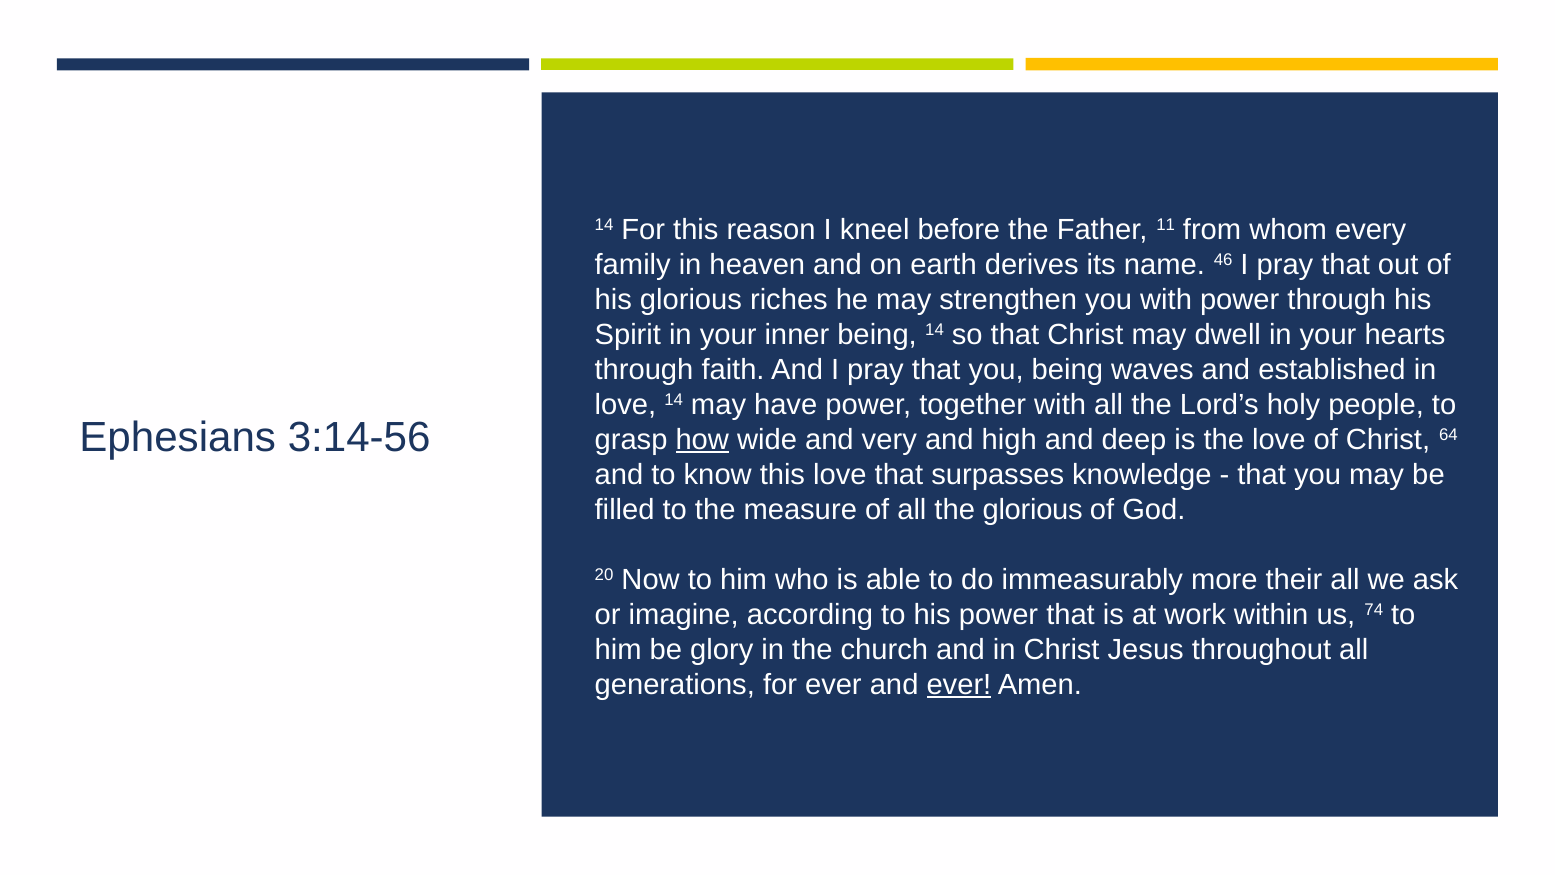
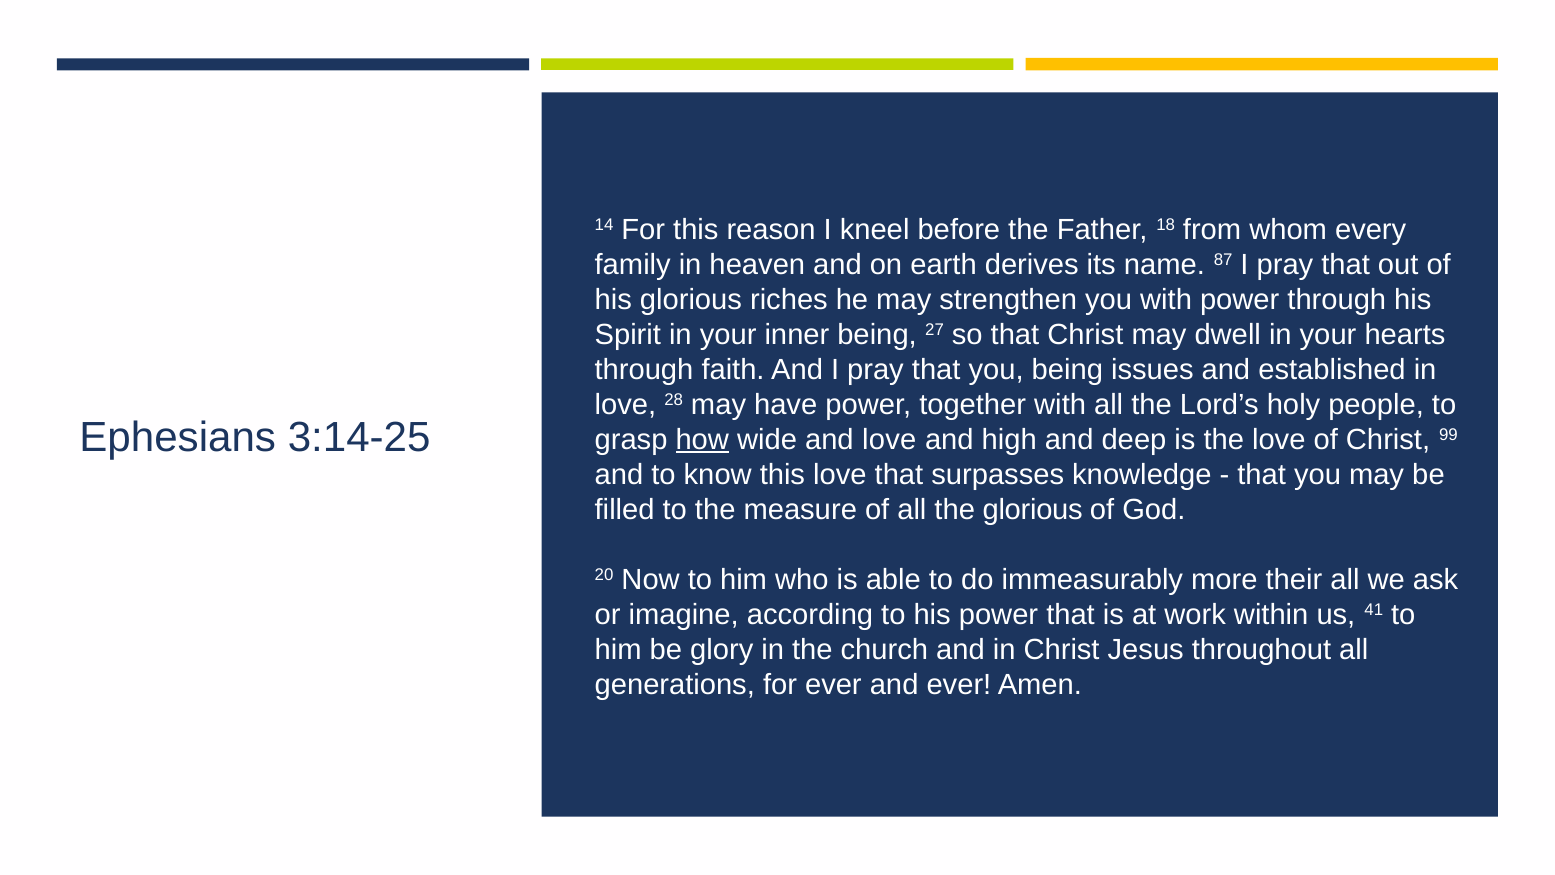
11: 11 -> 18 (1166, 225)
46: 46 -> 87 (1223, 260)
being 14: 14 -> 27 (935, 330)
waves: waves -> issues (1152, 369)
love 14: 14 -> 28 (674, 400)
3:14-56: 3:14-56 -> 3:14-25 (359, 437)
and very: very -> love (889, 439)
64: 64 -> 99 (1448, 435)
74: 74 -> 41 (1374, 610)
ever underline: present -> none (959, 684)
